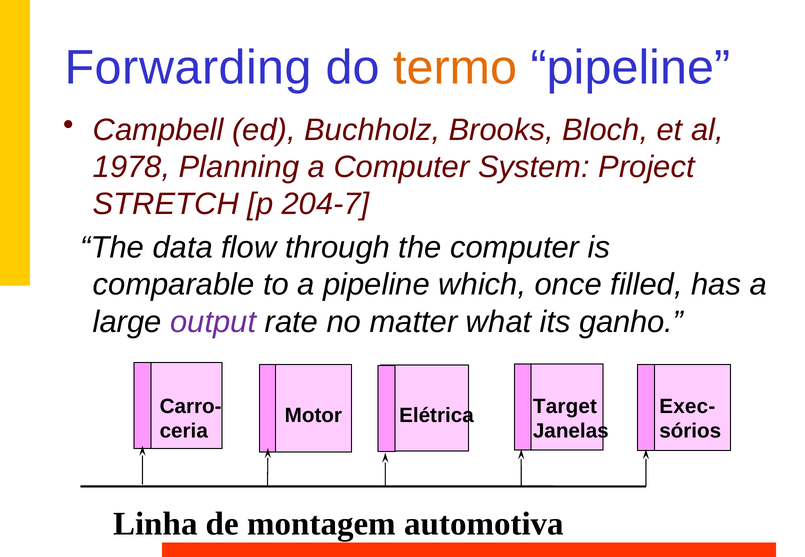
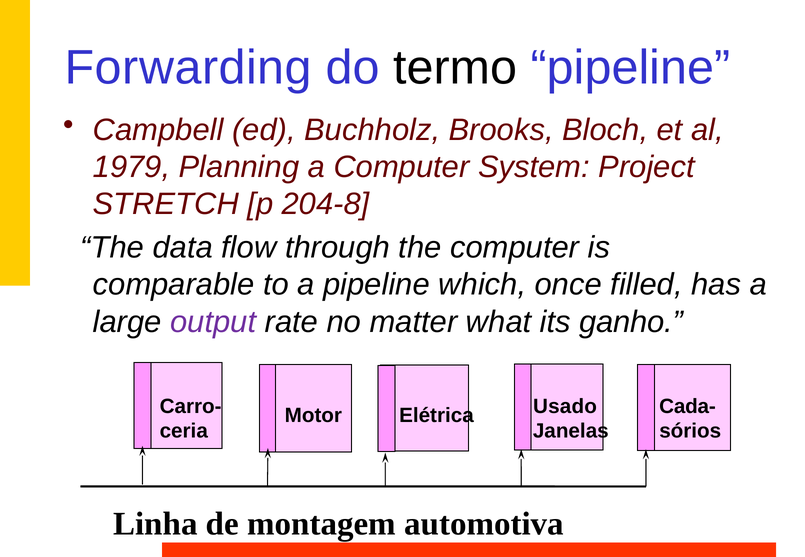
termo colour: orange -> black (455, 68)
1978: 1978 -> 1979 (132, 167)
204-7: 204-7 -> 204-8 (326, 204)
Exec-: Exec- -> Cada- (688, 407)
Target: Target -> Usado (565, 407)
